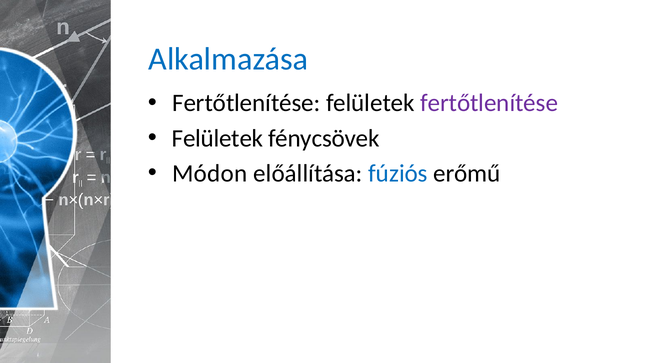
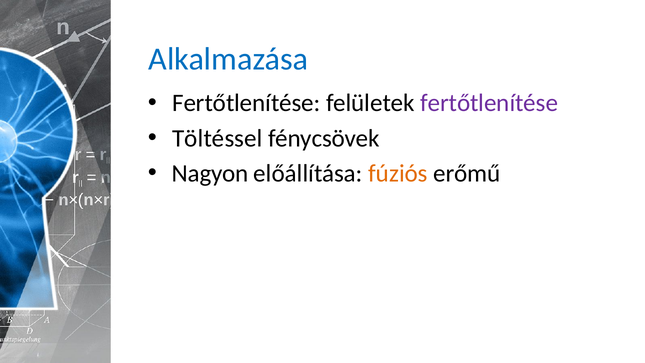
Felületek: Felületek -> Töltéssel (217, 138)
Módon: Módon -> Nagyon (210, 173)
fúziós colour: blue -> orange (398, 173)
